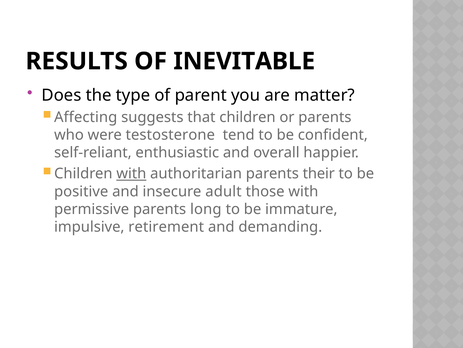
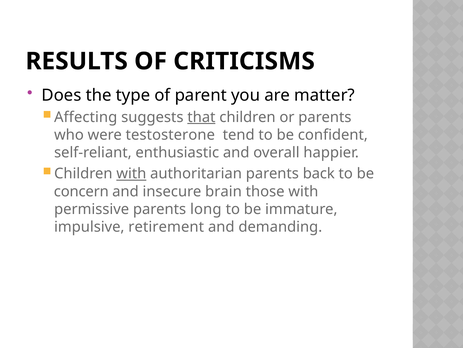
INEVITABLE: INEVITABLE -> CRITICISMS (244, 61)
that underline: none -> present (201, 117)
their: their -> back (319, 173)
positive: positive -> concern (81, 191)
adult: adult -> brain (224, 191)
